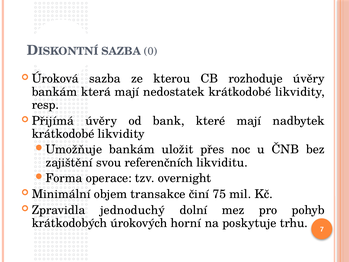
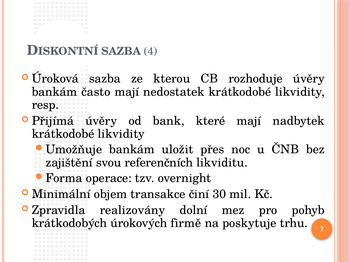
0: 0 -> 4 (151, 51)
která: která -> často (96, 92)
75: 75 -> 30 (219, 194)
jednoduchý: jednoduchý -> realizovány (132, 210)
horní: horní -> firmě (186, 223)
